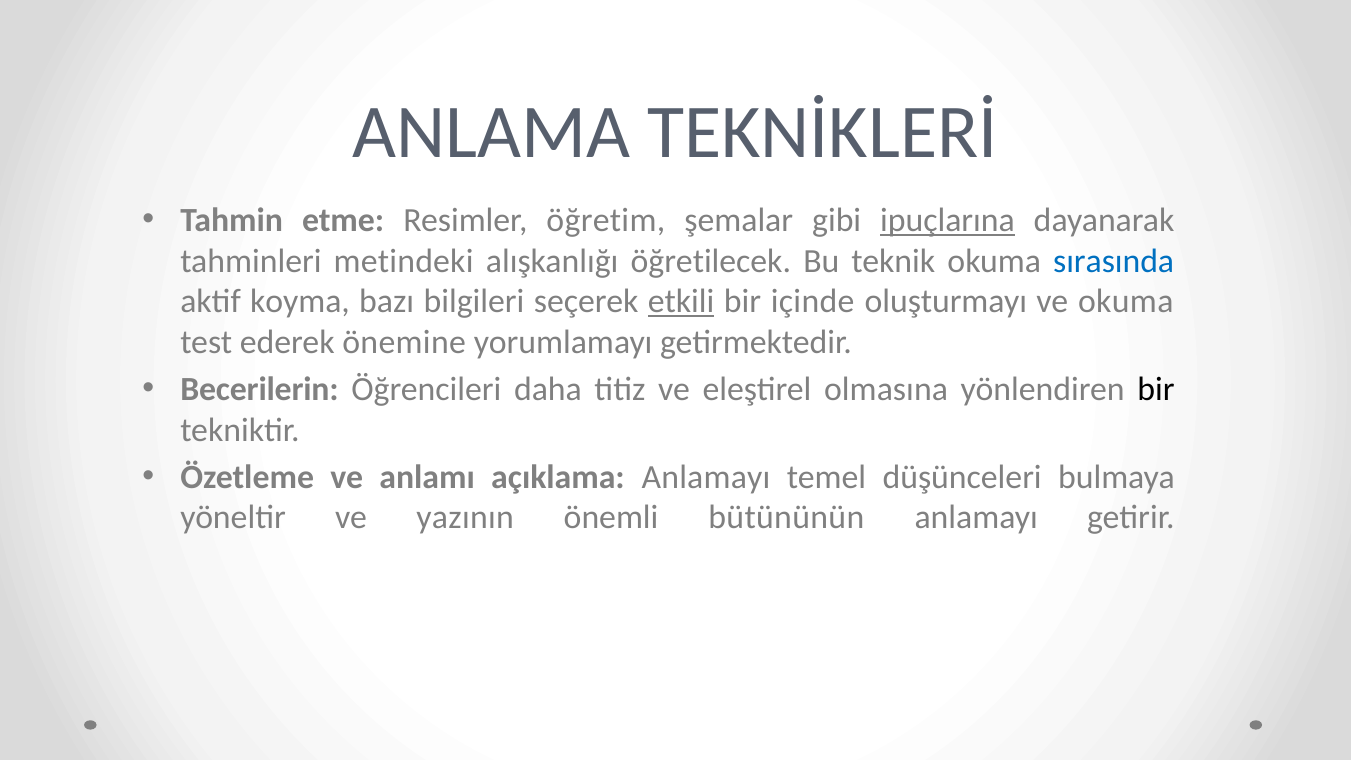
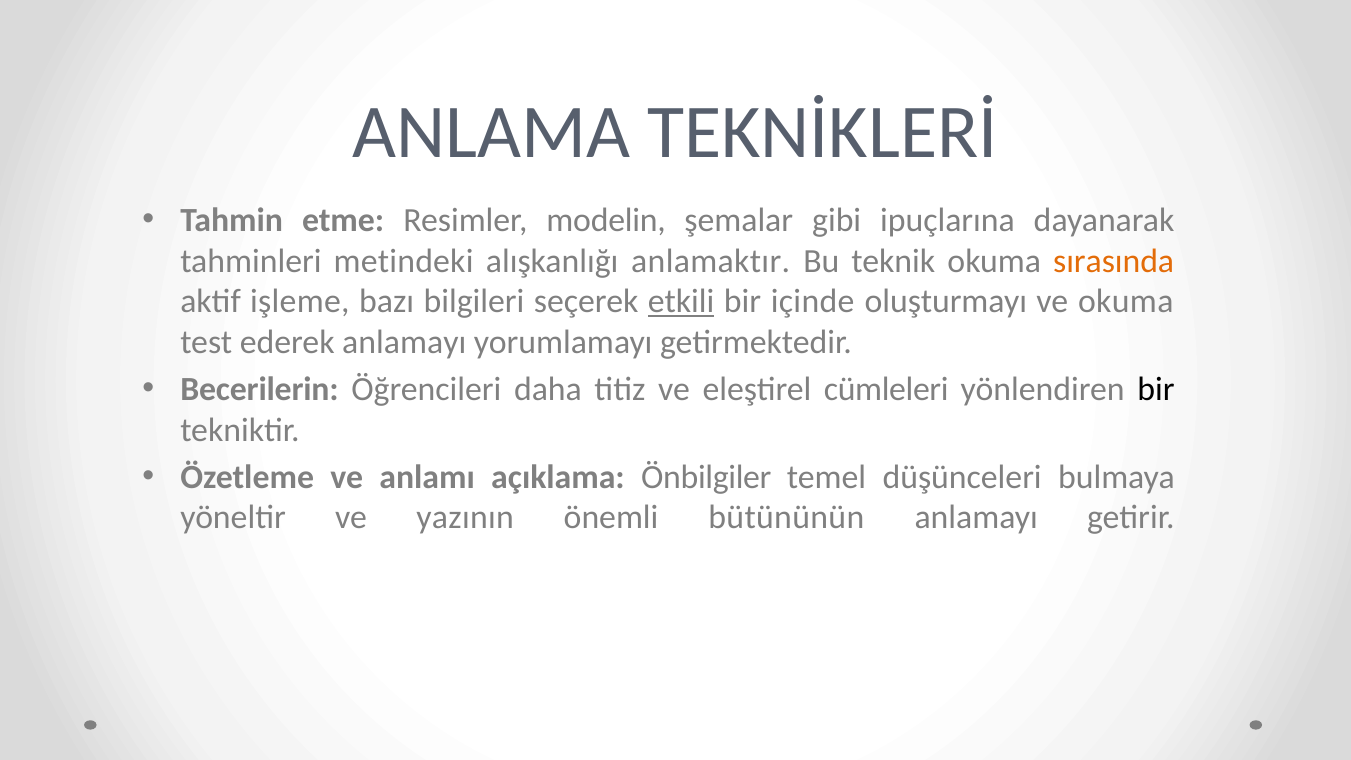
öğretim: öğretim -> modelin (606, 221)
ipuçlarına underline: present -> none (947, 221)
öğretilecek: öğretilecek -> anlamaktır (711, 261)
sırasında colour: blue -> orange (1114, 261)
koyma: koyma -> işleme (300, 302)
ederek önemine: önemine -> anlamayı (404, 342)
olmasına: olmasına -> cümleleri (886, 389)
açıklama Anlamayı: Anlamayı -> Önbilgiler (706, 477)
